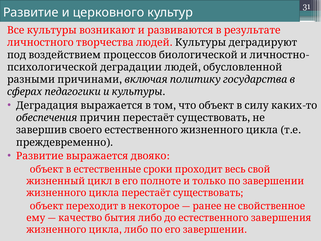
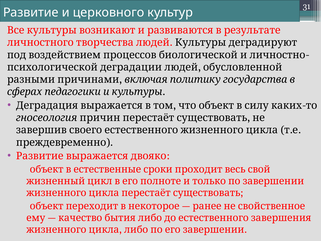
обеспечения: обеспечения -> гносеология (47, 118)
